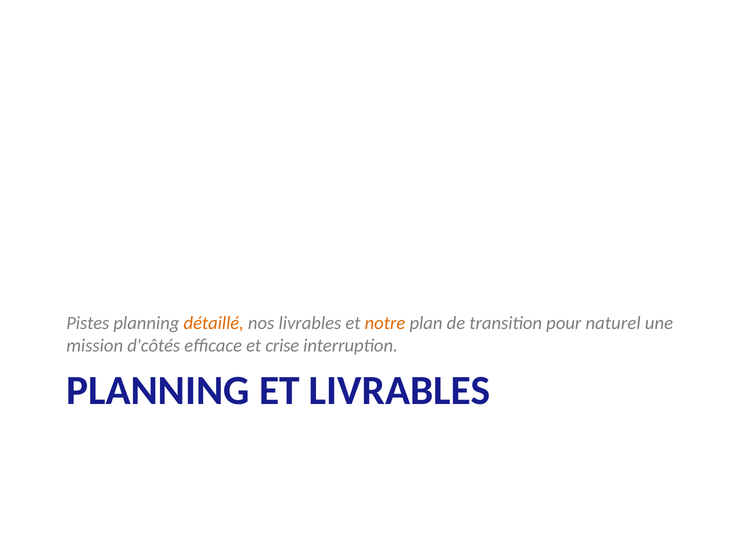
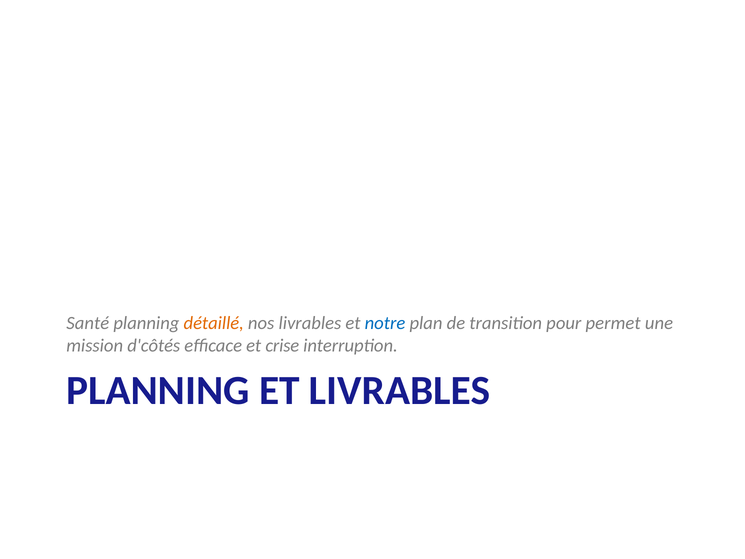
Pistes: Pistes -> Santé (88, 323)
notre colour: orange -> blue (385, 323)
naturel: naturel -> permet (613, 323)
